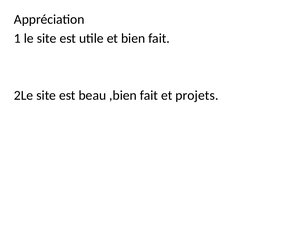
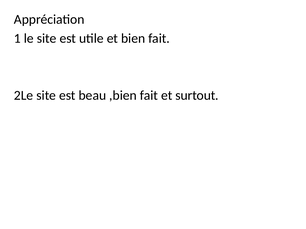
projets: projets -> surtout (197, 96)
